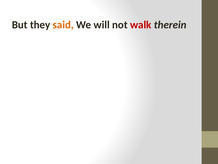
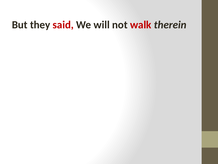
said colour: orange -> red (63, 25)
